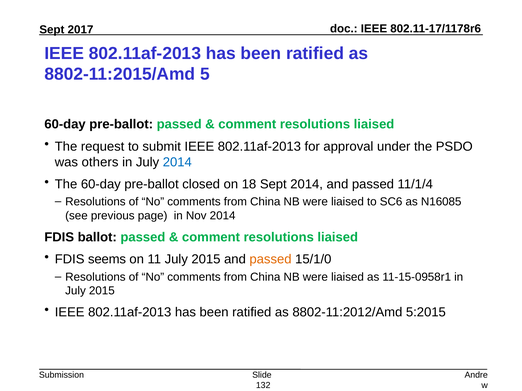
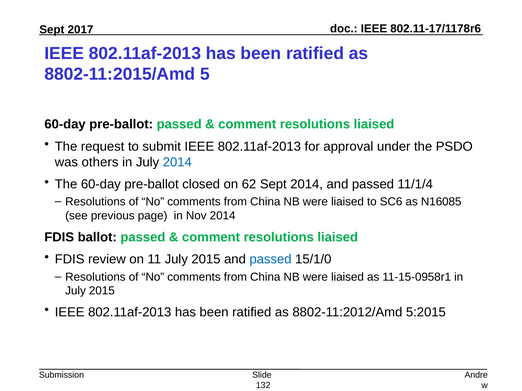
18: 18 -> 62 (249, 185)
seems: seems -> review (107, 260)
passed colour: orange -> blue (271, 260)
